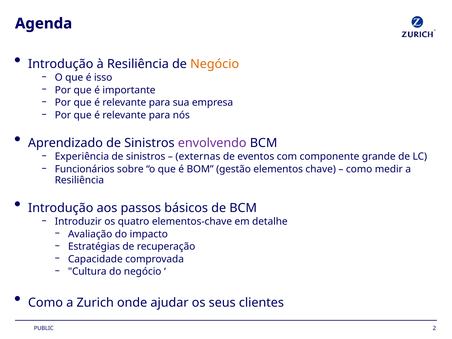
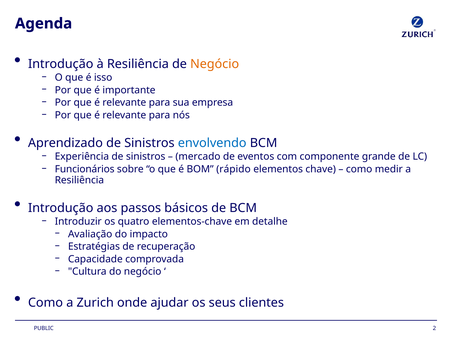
envolvendo colour: purple -> blue (212, 143)
externas: externas -> mercado (198, 157)
gestão: gestão -> rápido (233, 169)
